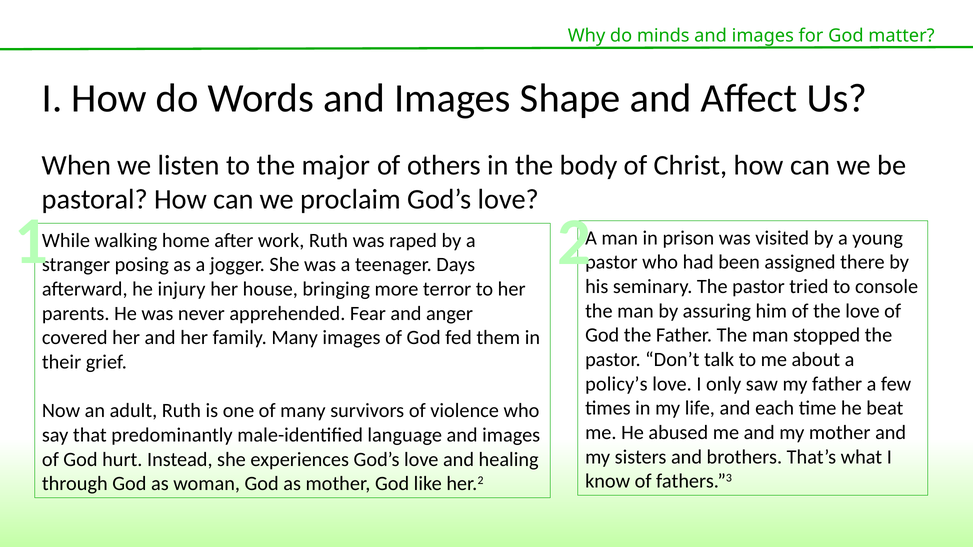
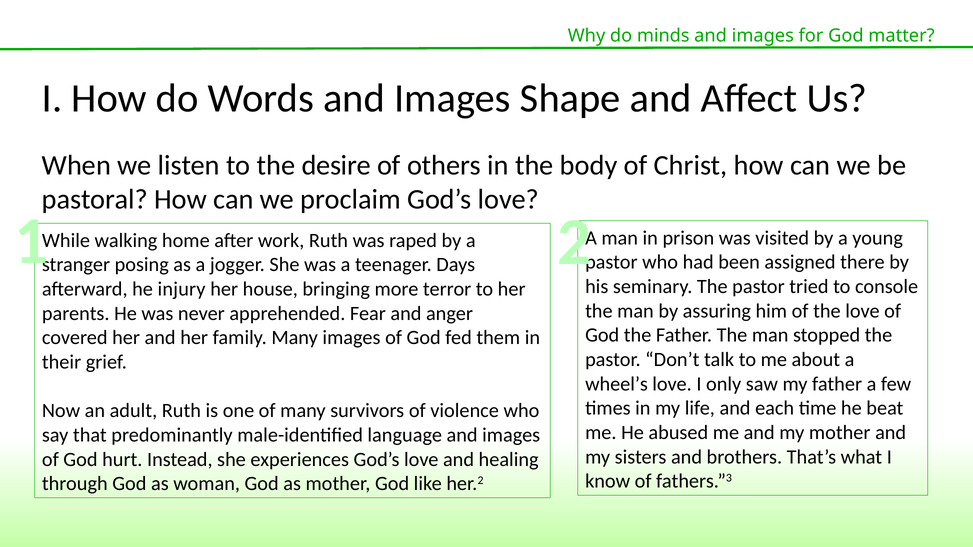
major: major -> desire (336, 165)
policy’s: policy’s -> wheel’s (616, 384)
